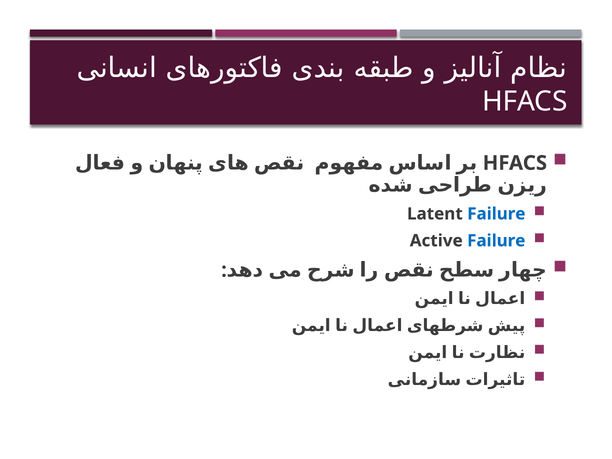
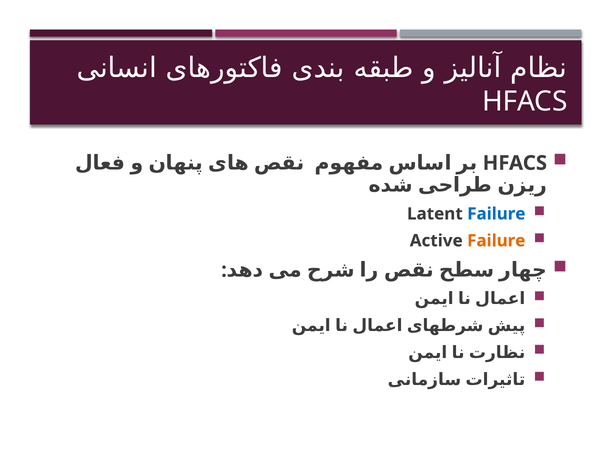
Failure colour: blue -> orange (496, 241)
